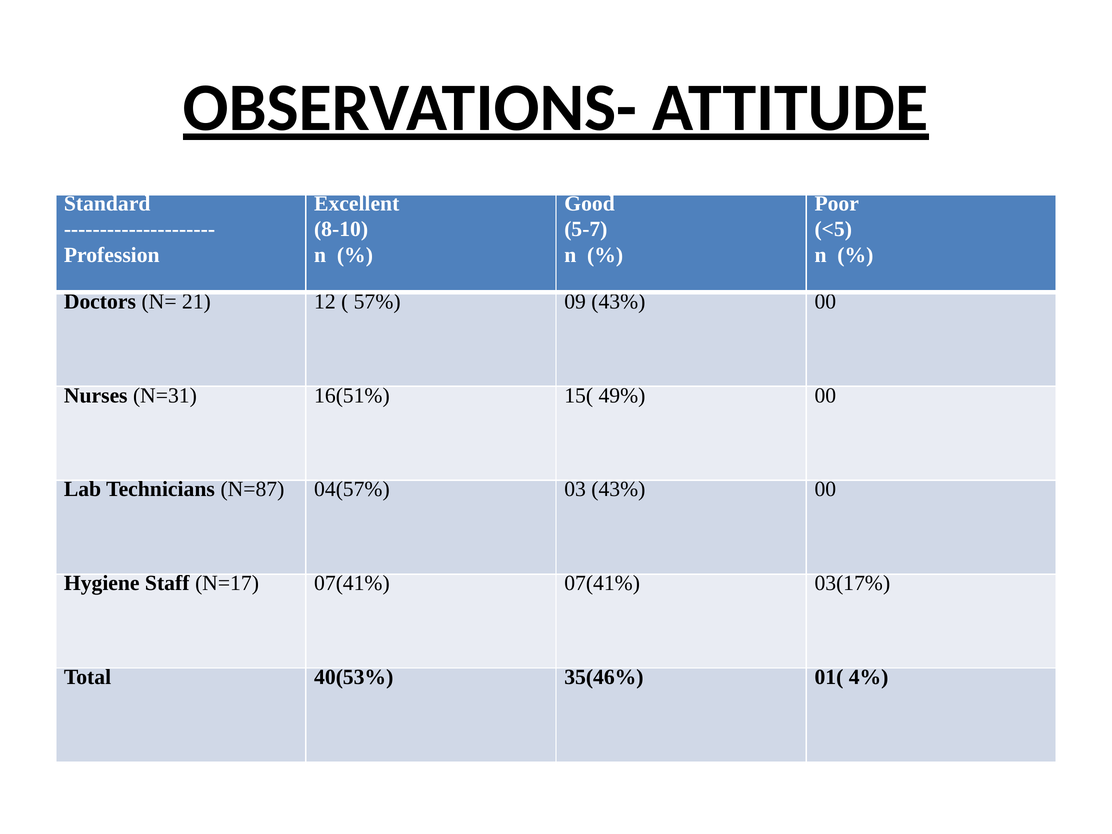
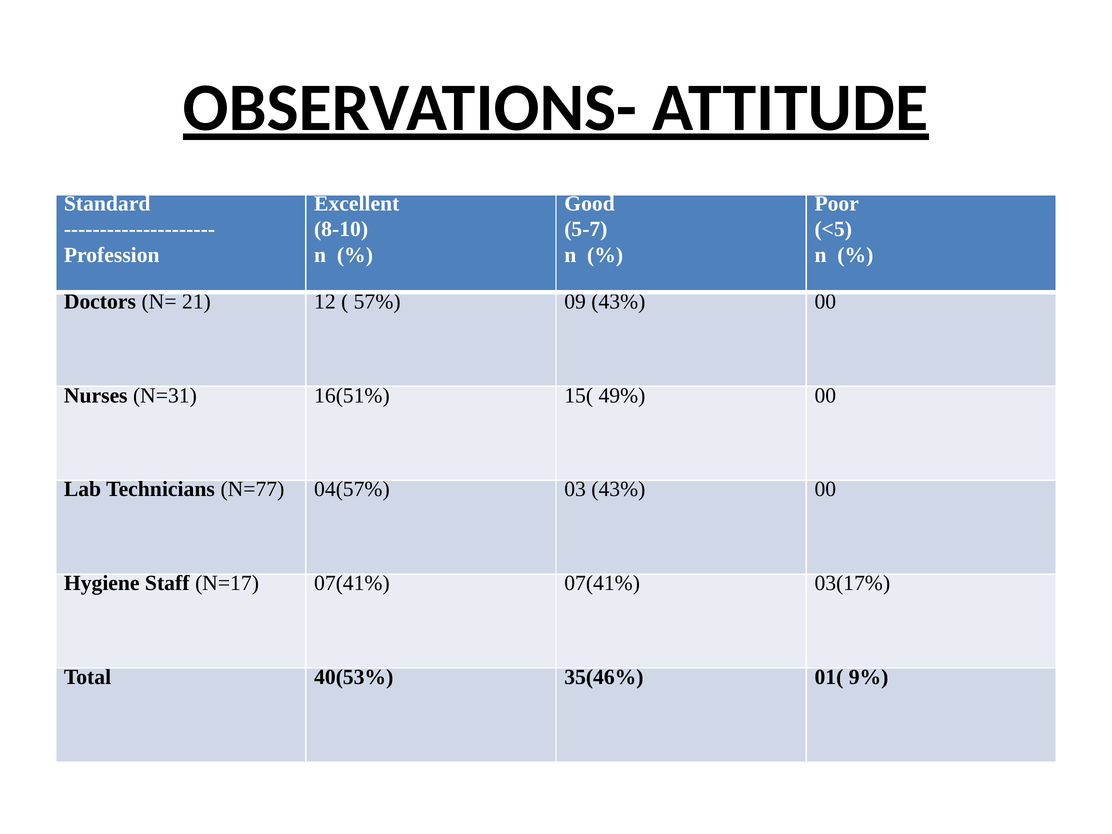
N=87: N=87 -> N=77 (252, 489)
4%: 4% -> 9% (869, 677)
